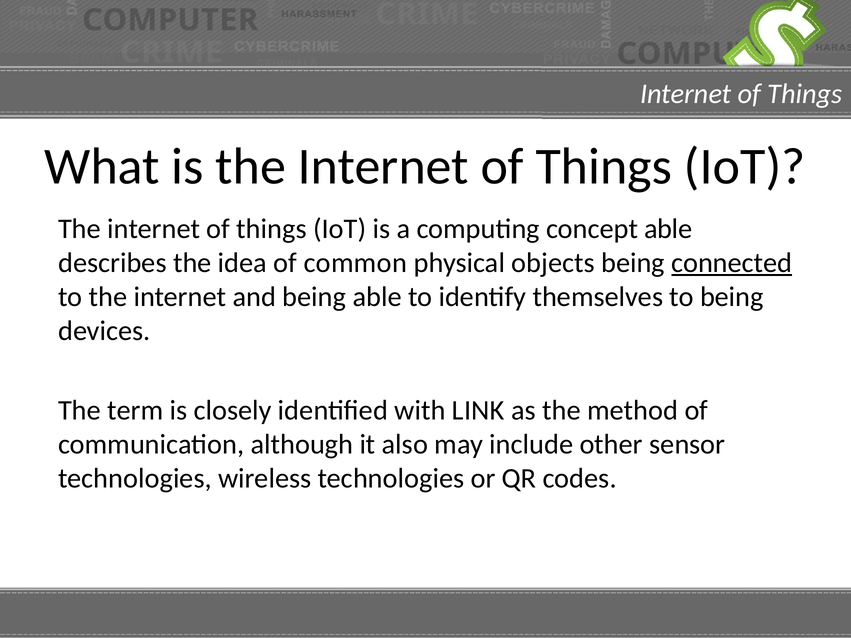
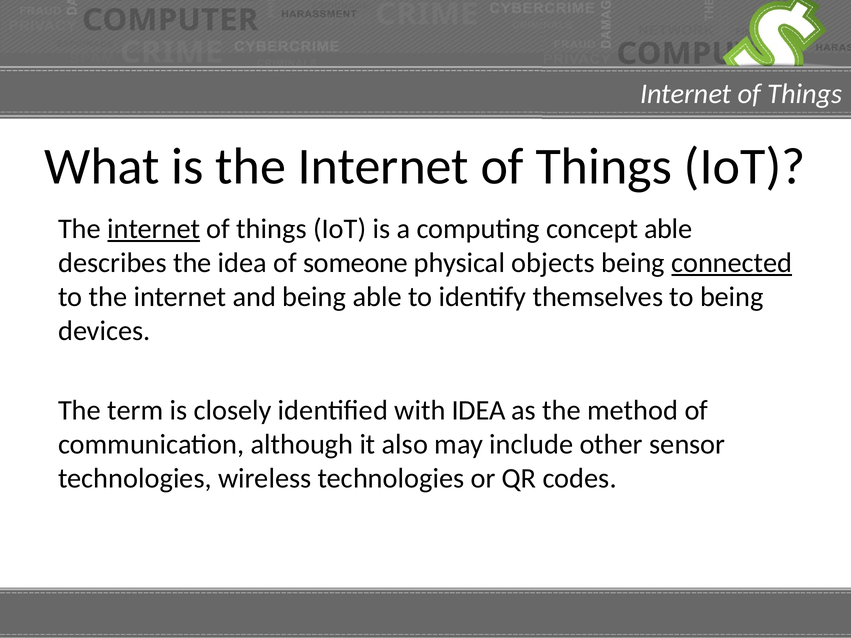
internet underline: none -> present (154, 229)
common: common -> someone (356, 263)
with LINK: LINK -> IDEA (479, 410)
